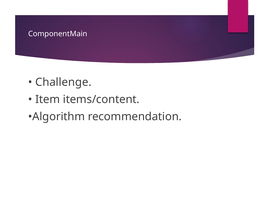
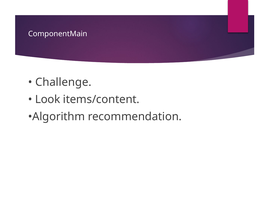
Item: Item -> Look (48, 99)
